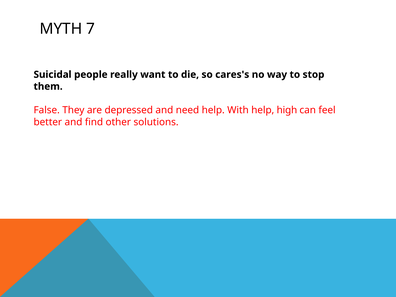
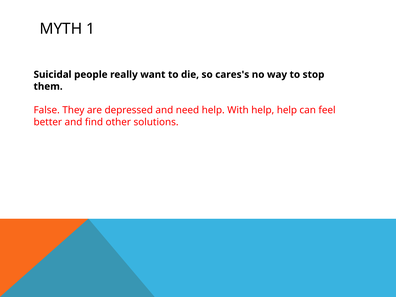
7: 7 -> 1 (91, 29)
help high: high -> help (287, 110)
